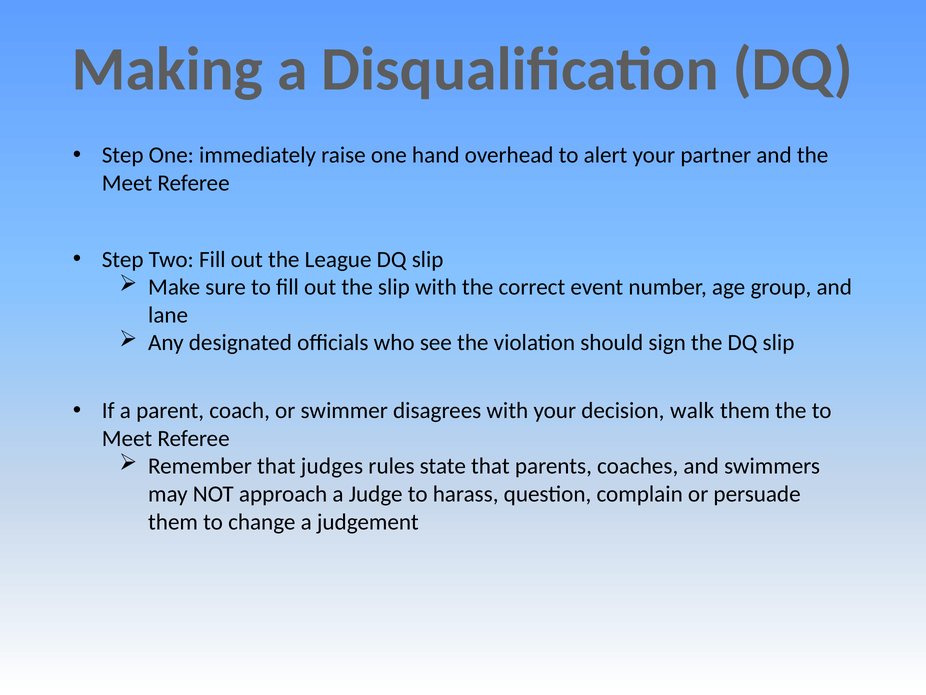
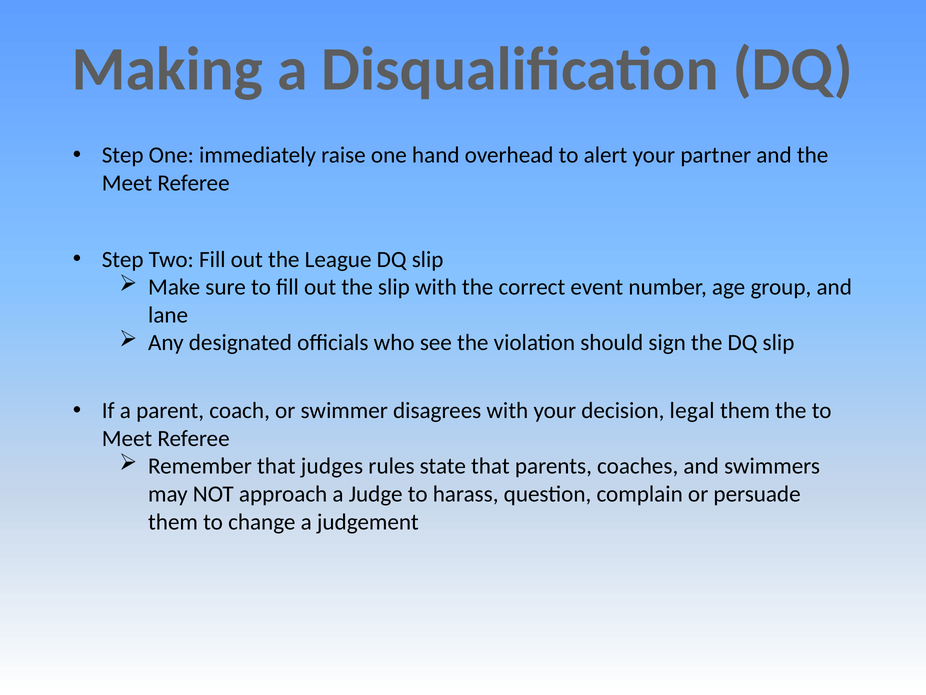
walk: walk -> legal (692, 410)
